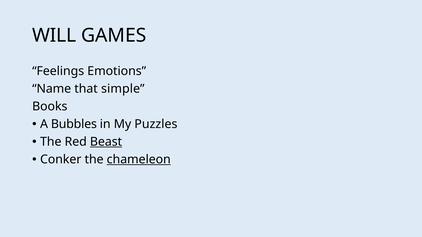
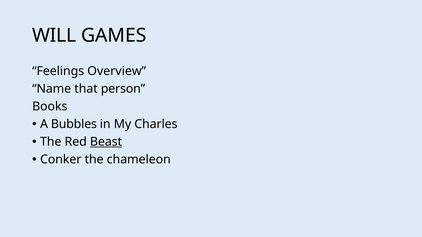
Emotions: Emotions -> Overview (117, 71)
simple: simple -> person (123, 89)
Puzzles: Puzzles -> Charles (156, 124)
chameleon underline: present -> none (139, 160)
